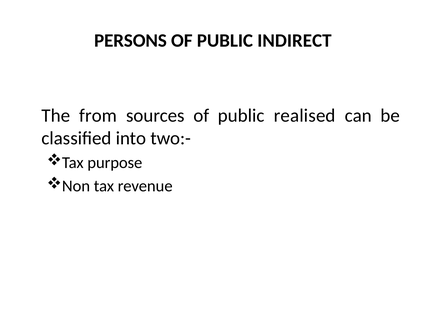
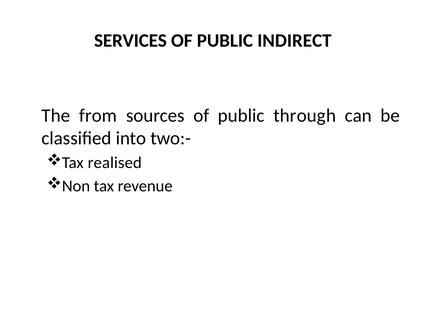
PERSONS: PERSONS -> SERVICES (130, 41)
realised: realised -> through (305, 116)
purpose: purpose -> realised (115, 163)
